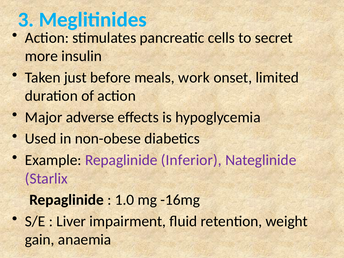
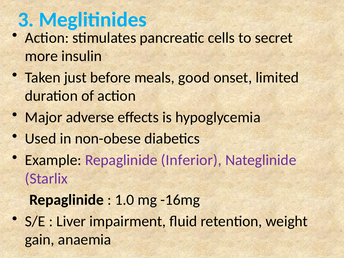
work: work -> good (194, 78)
